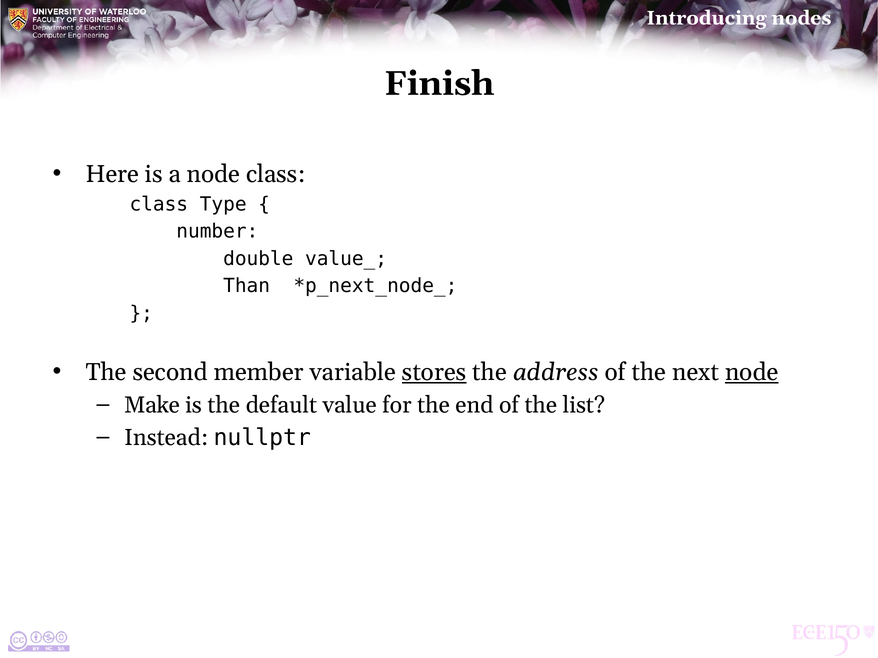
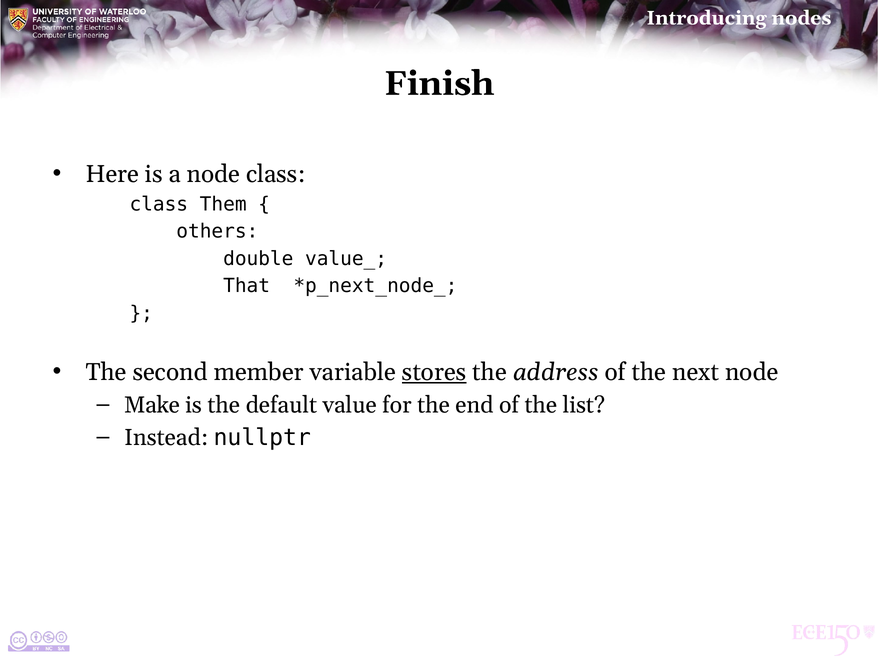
Type: Type -> Them (223, 204)
number: number -> others (217, 232)
Than: Than -> That (247, 286)
node underline: present -> none (752, 372)
